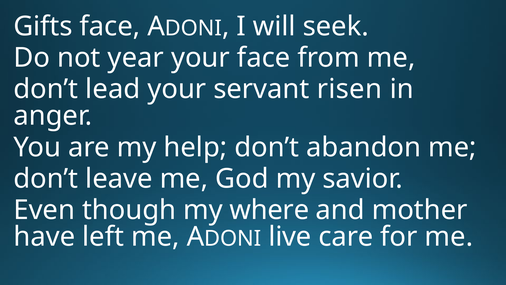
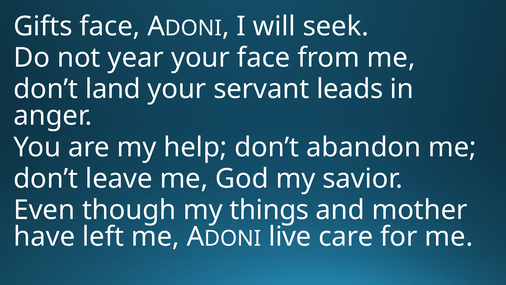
lead: lead -> land (113, 89)
risen: risen -> leads (350, 89)
where: where -> things (269, 210)
